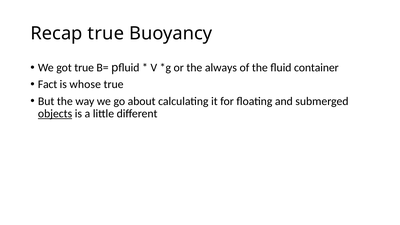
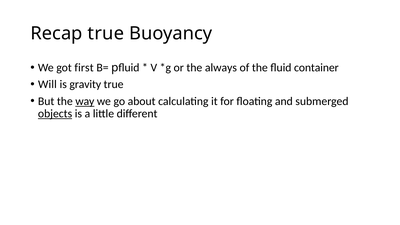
got true: true -> first (84, 68)
Fact: Fact -> Will (47, 84)
whose: whose -> gravity (85, 84)
way underline: none -> present (85, 101)
